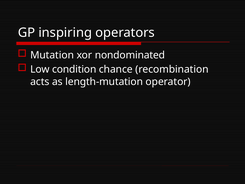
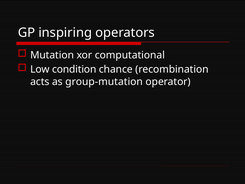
nondominated: nondominated -> computational (130, 55)
length-mutation: length-mutation -> group-mutation (104, 82)
